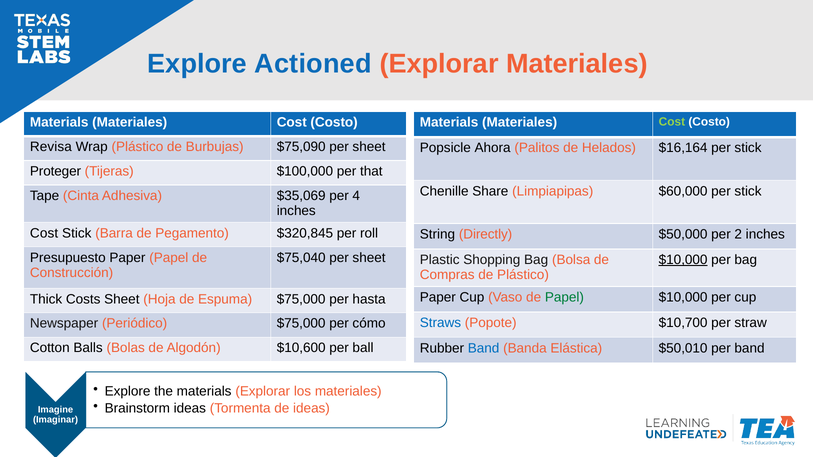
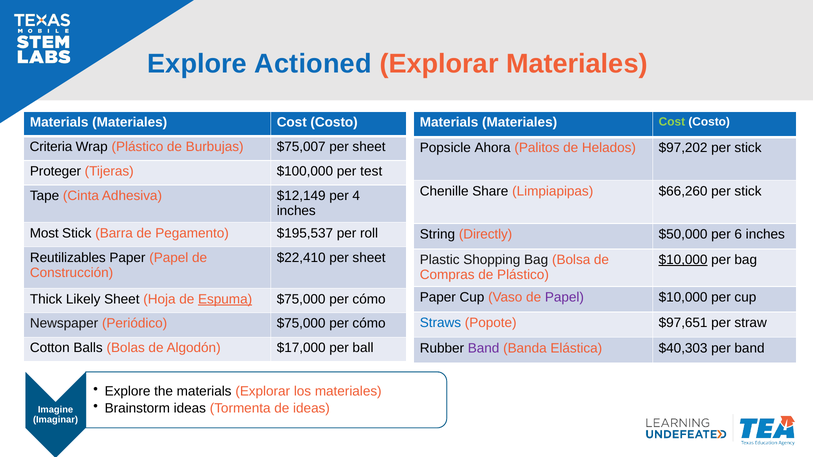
Revisa: Revisa -> Criteria (51, 147)
$75,090: $75,090 -> $75,007 (301, 147)
$16,164: $16,164 -> $97,202 (683, 148)
that: that -> test (371, 171)
$60,000: $60,000 -> $66,260 (683, 191)
$35,069: $35,069 -> $12,149 (301, 196)
Cost: Cost -> Most (44, 233)
$320,845: $320,845 -> $195,537 (305, 233)
2: 2 -> 6 (738, 235)
Presupuesto: Presupuesto -> Reutilizables (68, 258)
$75,040: $75,040 -> $22,410 (301, 258)
Papel colour: green -> purple (564, 297)
Costs: Costs -> Likely (83, 299)
Espuma underline: none -> present (225, 299)
hasta: hasta -> cómo (369, 299)
$10,700: $10,700 -> $97,651 (683, 323)
$10,600: $10,600 -> $17,000 (301, 348)
Band colour: blue -> purple (484, 348)
$50,010: $50,010 -> $40,303 (683, 348)
